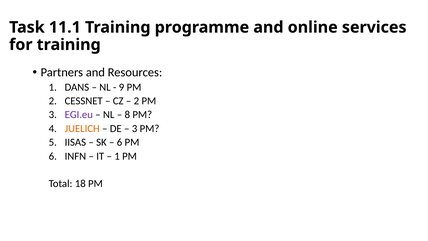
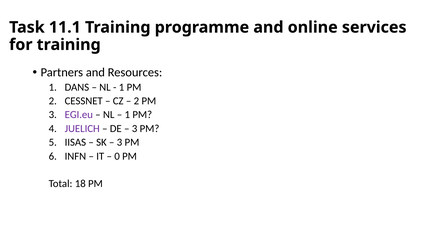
9: 9 -> 1 (122, 87)
8: 8 -> 1 (127, 115)
JUELICH colour: orange -> purple (82, 128)
6: 6 -> 3 (120, 142)
1: 1 -> 0 (117, 156)
